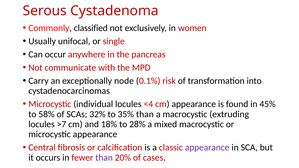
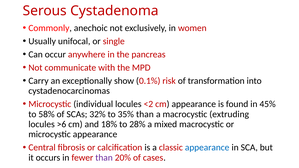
classified: classified -> anechoic (91, 28)
node: node -> show (124, 81)
<4: <4 -> <2 (148, 104)
>7: >7 -> >6 (62, 124)
appearance colour: purple -> blue (207, 148)
